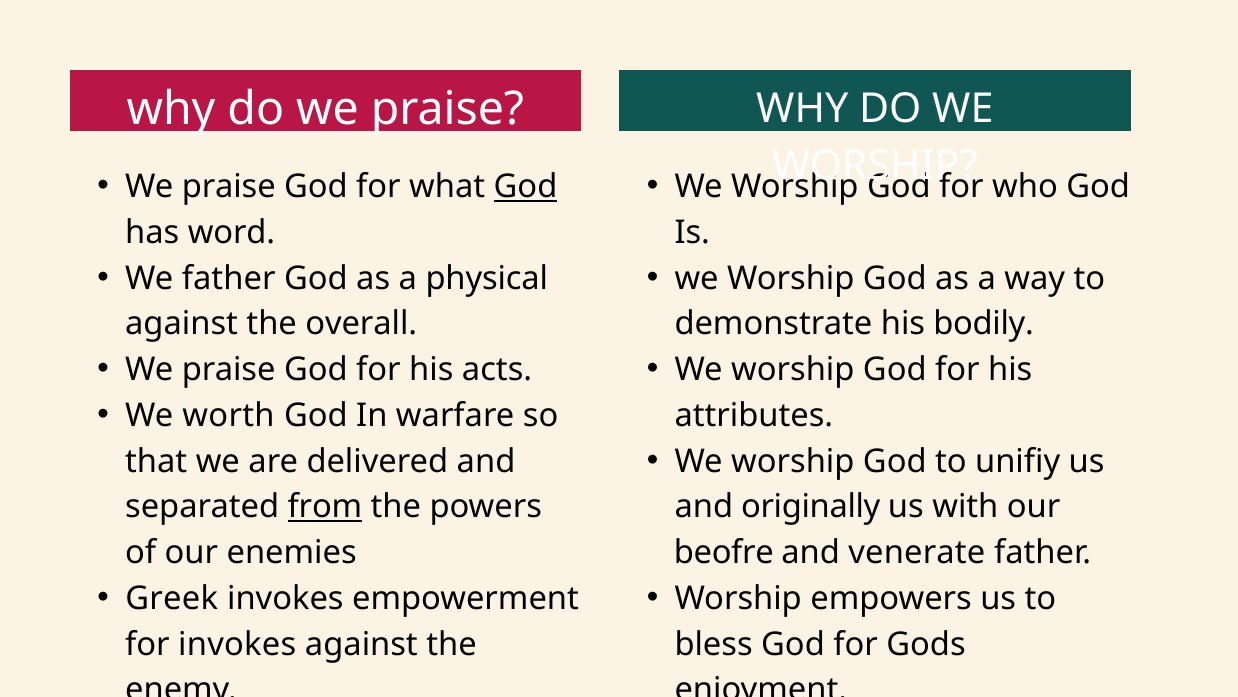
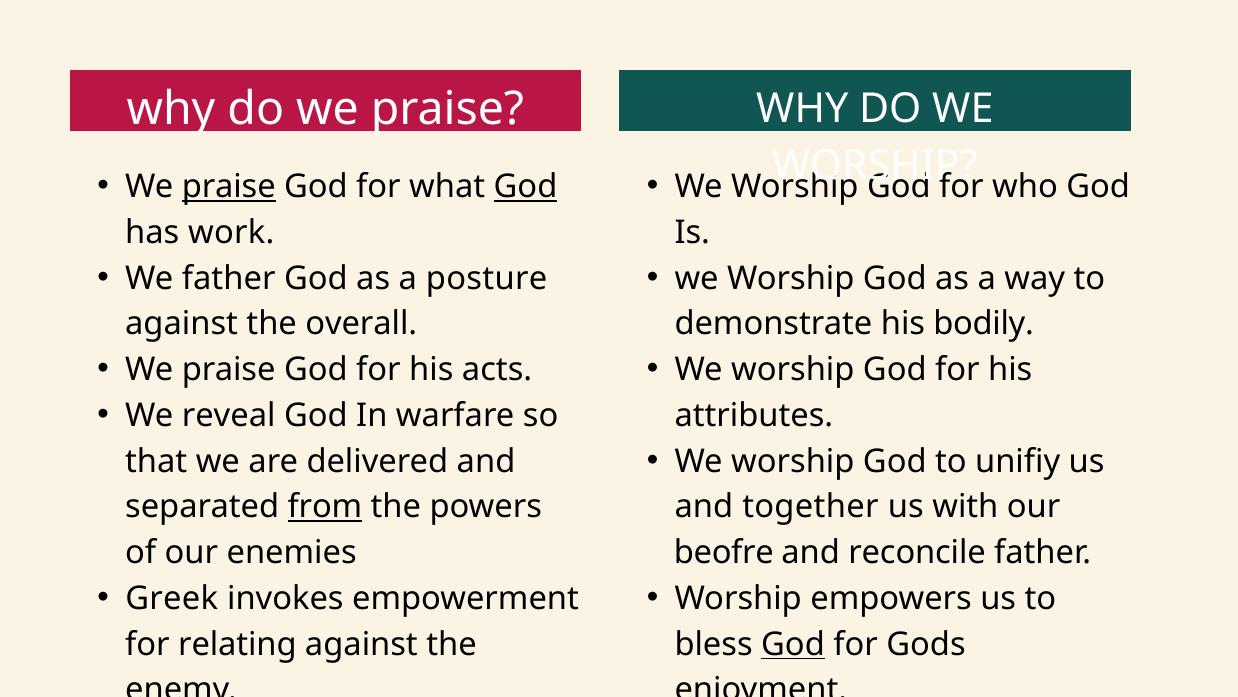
praise underline: none -> present (229, 187)
word: word -> work (231, 232)
physical: physical -> posture (487, 278)
worth: worth -> reveal (229, 415)
originally: originally -> together (810, 507)
venerate: venerate -> reconcile (917, 552)
for invokes: invokes -> relating (237, 644)
God underline: none -> present (793, 644)
